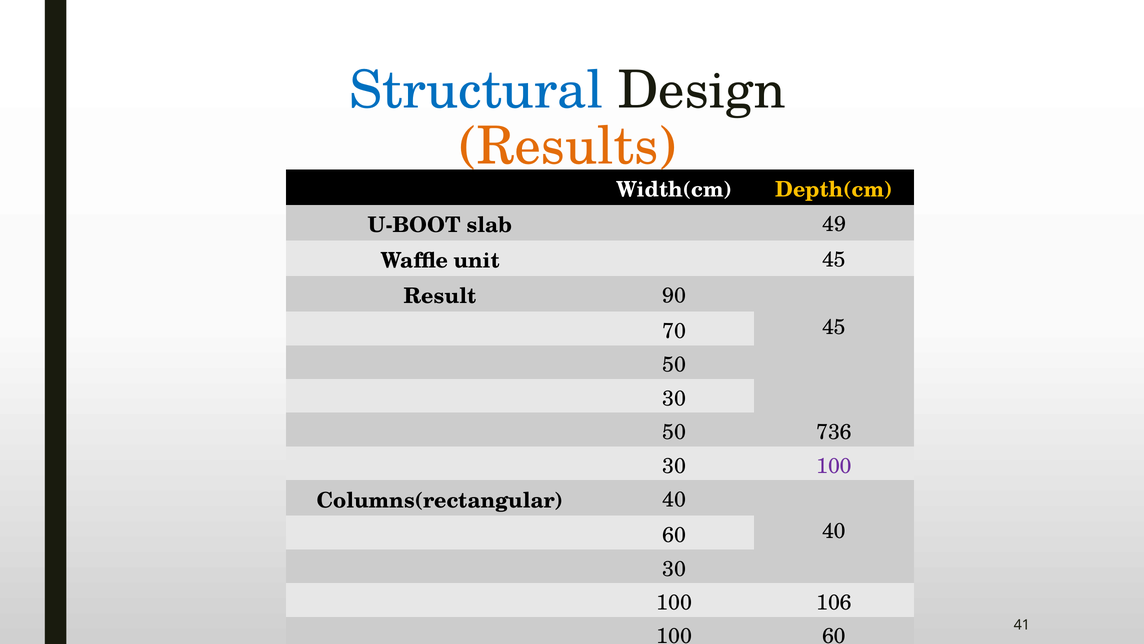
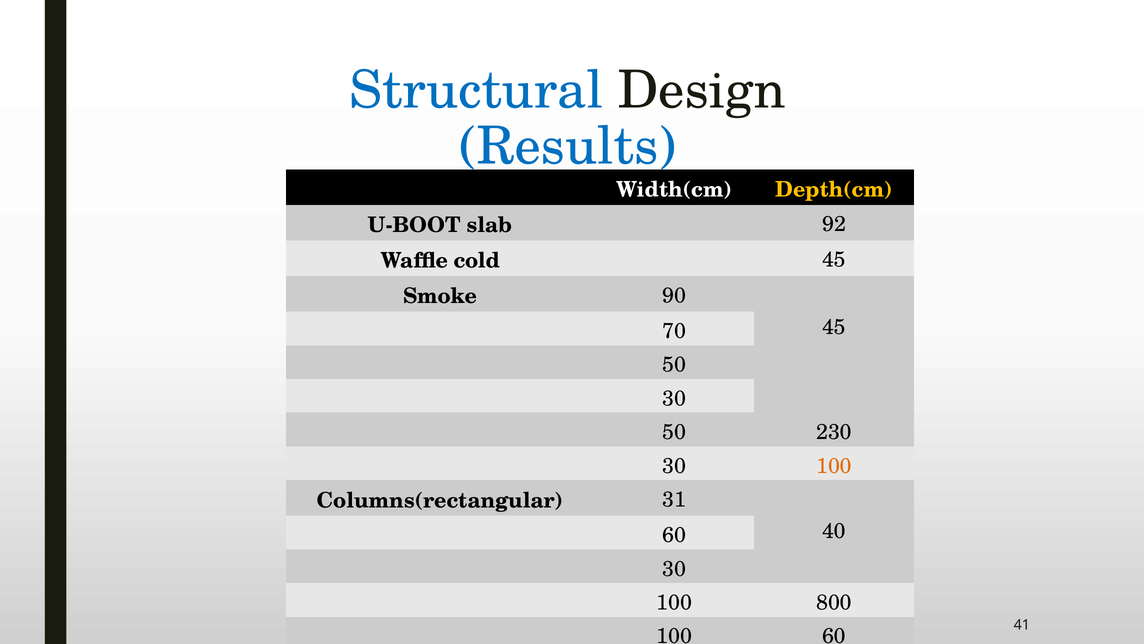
Results colour: orange -> blue (568, 146)
49: 49 -> 92 (834, 224)
unit: unit -> cold (477, 261)
Result: Result -> Smoke (440, 296)
736: 736 -> 230 (834, 432)
100 colour: purple -> orange (834, 466)
Columns(rectangular 40: 40 -> 31 (674, 499)
106: 106 -> 800 (834, 602)
